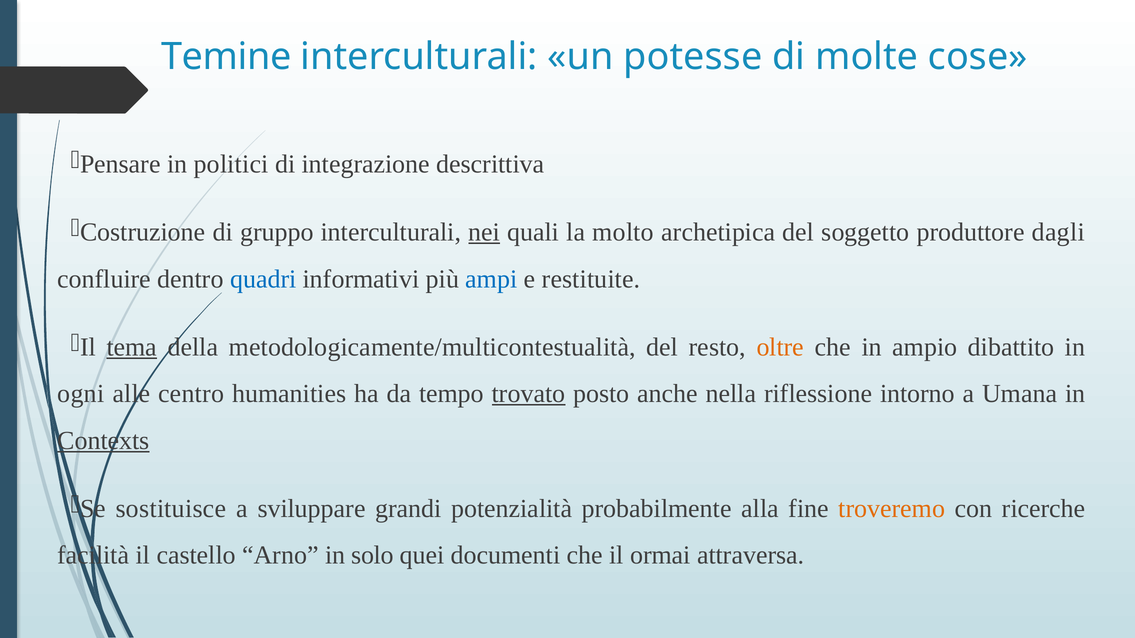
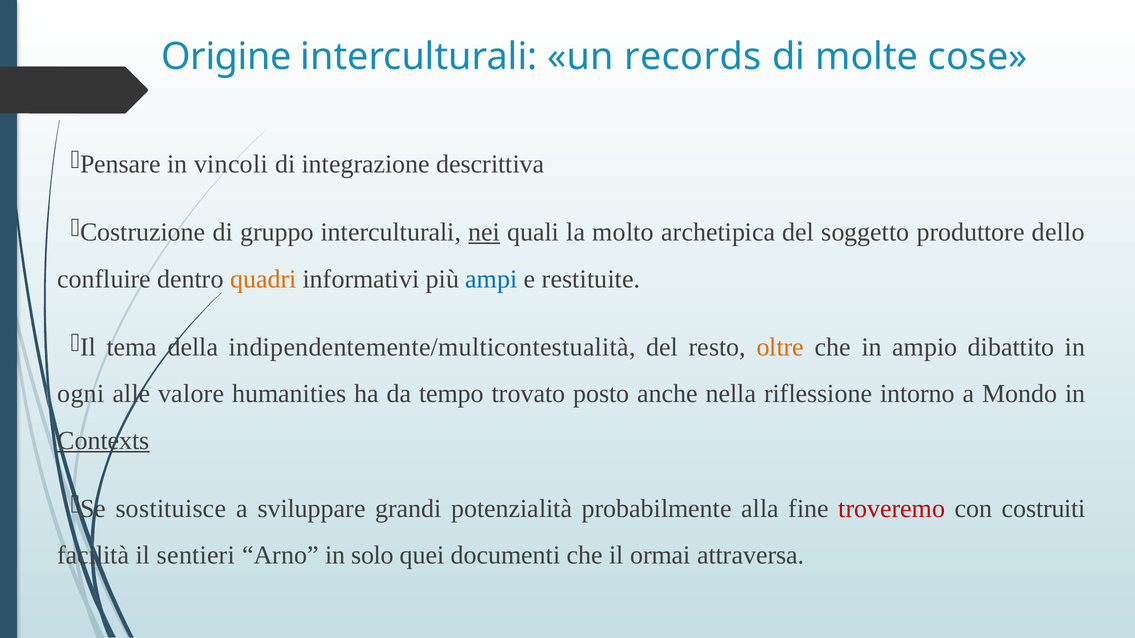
Temine: Temine -> Origine (226, 57)
potesse: potesse -> records (693, 57)
politici: politici -> vincoli (231, 164)
dagli: dagli -> dello (1058, 232)
quadri colour: blue -> orange (263, 279)
tema underline: present -> none (132, 347)
metodologicamente/multicontestualità: metodologicamente/multicontestualità -> indipendentemente/multicontestualità (432, 347)
centro: centro -> valore (191, 394)
trovato underline: present -> none (529, 394)
Umana: Umana -> Mondo (1020, 394)
troveremo colour: orange -> red (892, 509)
ricerche: ricerche -> costruiti (1044, 509)
castello: castello -> sentieri (196, 556)
